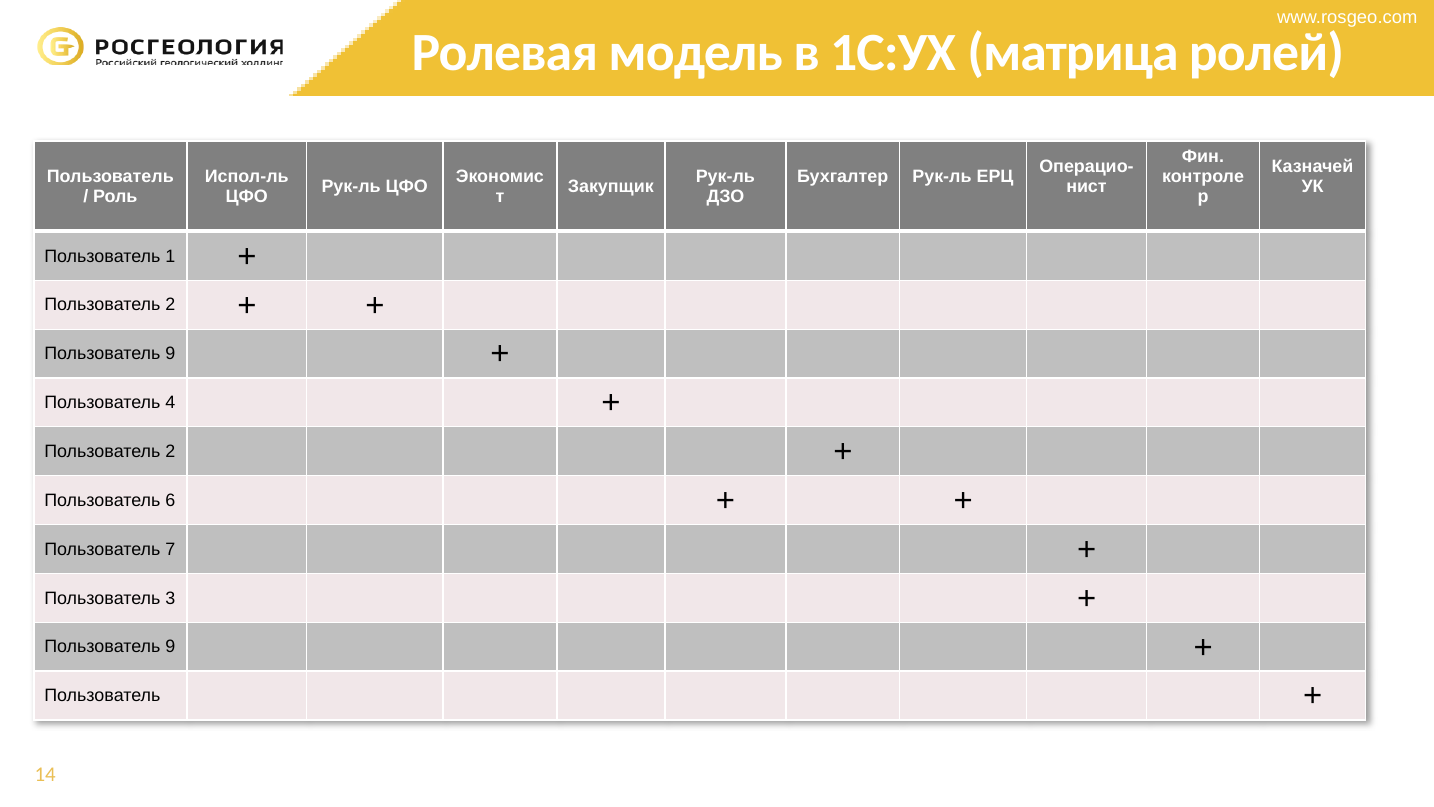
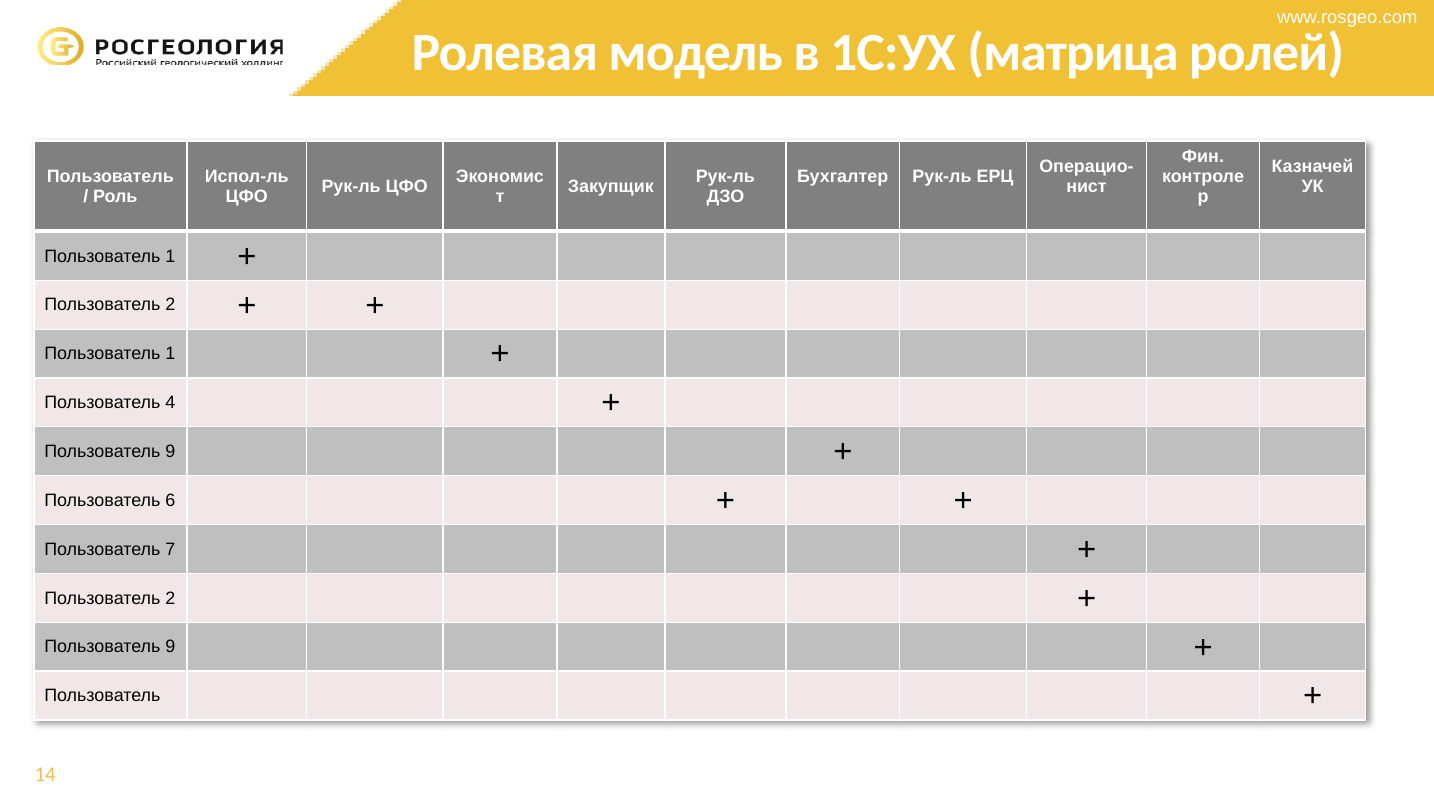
9: 9 -> 1 (170, 354)
2: 2 -> 9 (170, 451)
3: 3 -> 2 (170, 598)
